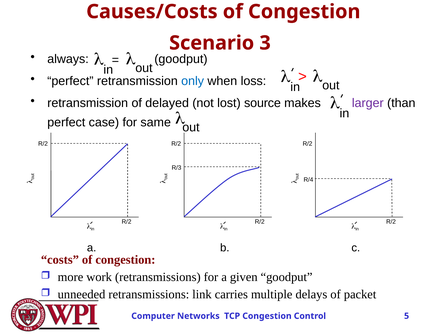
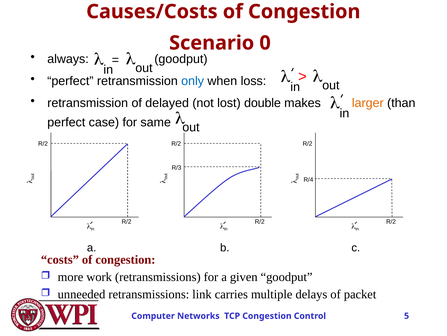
3: 3 -> 0 (265, 43)
source: source -> double (262, 103)
larger colour: purple -> orange (368, 103)
